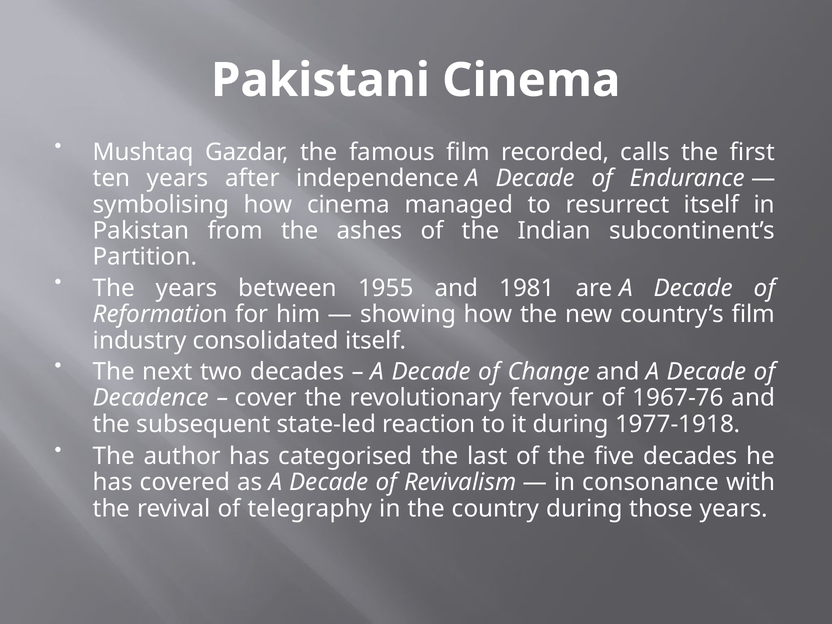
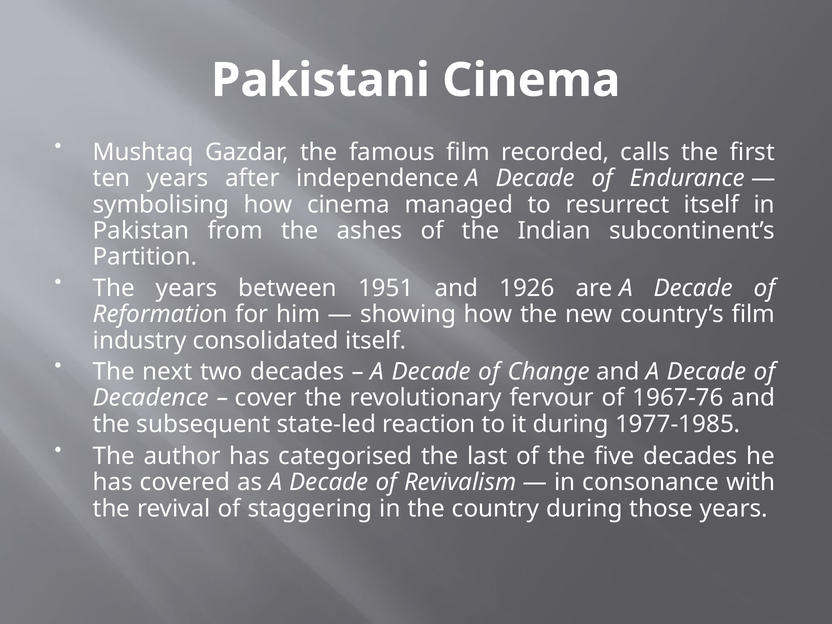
1955: 1955 -> 1951 (386, 288)
1981: 1981 -> 1926 (527, 288)
1977-1918: 1977-1918 -> 1977-1985 (678, 424)
telegraphy: telegraphy -> staggering (310, 509)
